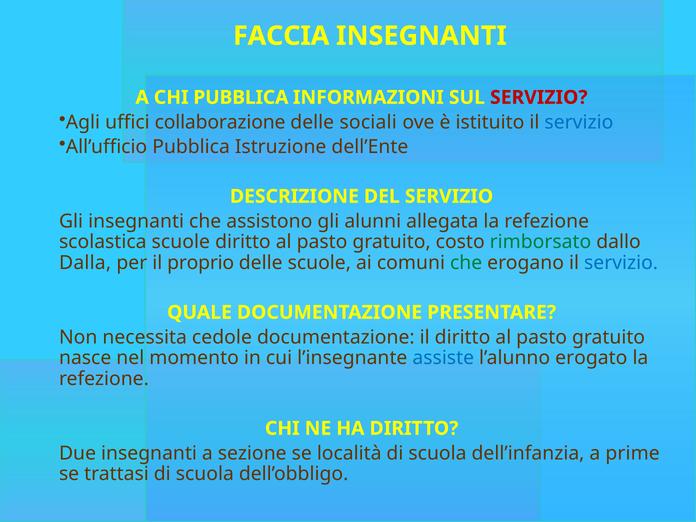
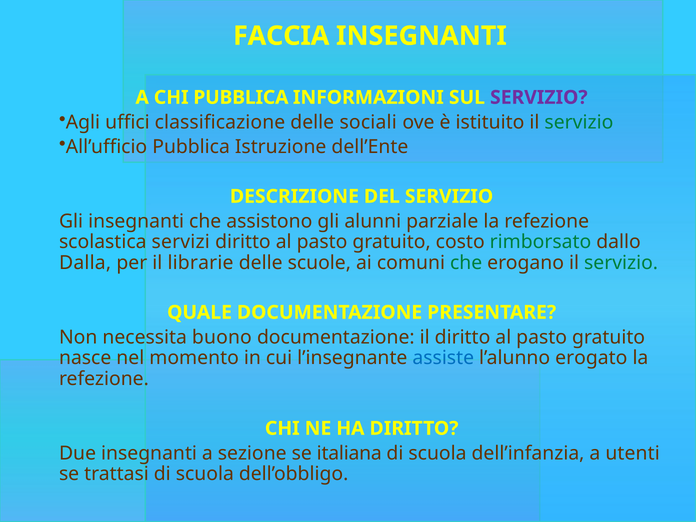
SERVIZIO colour: red -> purple (539, 97)
collaborazione: collaborazione -> classificazione (220, 122)
servizio colour: blue -> green (579, 122)
allegata: allegata -> parziale (442, 221)
scolastica scuole: scuole -> servizi (181, 242)
proprio: proprio -> librarie (200, 263)
servizio colour: blue -> green (621, 263)
cedole: cedole -> buono (222, 337)
località: località -> italiana (349, 453)
prime: prime -> utenti (633, 453)
